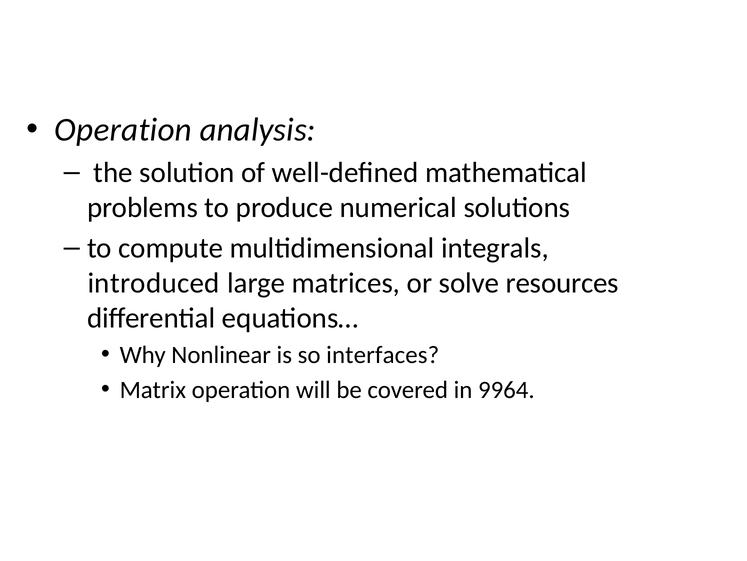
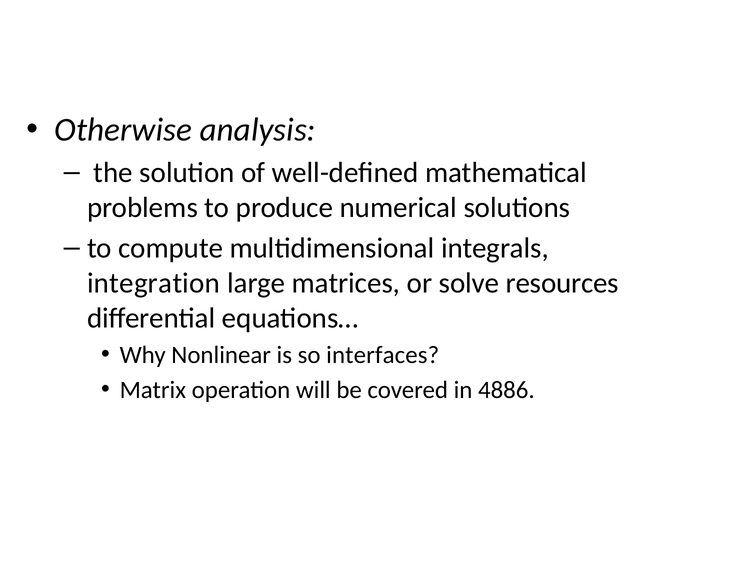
Operation: Operation -> Otherwise (123, 130)
introduced: introduced -> integration (154, 283)
9964: 9964 -> 4886 (506, 389)
